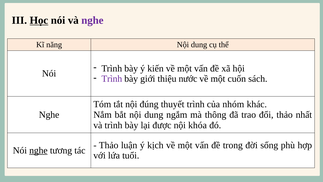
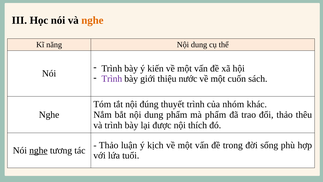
Học underline: present -> none (39, 20)
nghe colour: purple -> orange (92, 20)
dung ngắm: ngắm -> phẩm (177, 115)
mà thông: thông -> phẩm (216, 115)
nhất: nhất -> thêu (304, 115)
khóa: khóa -> thích (198, 125)
